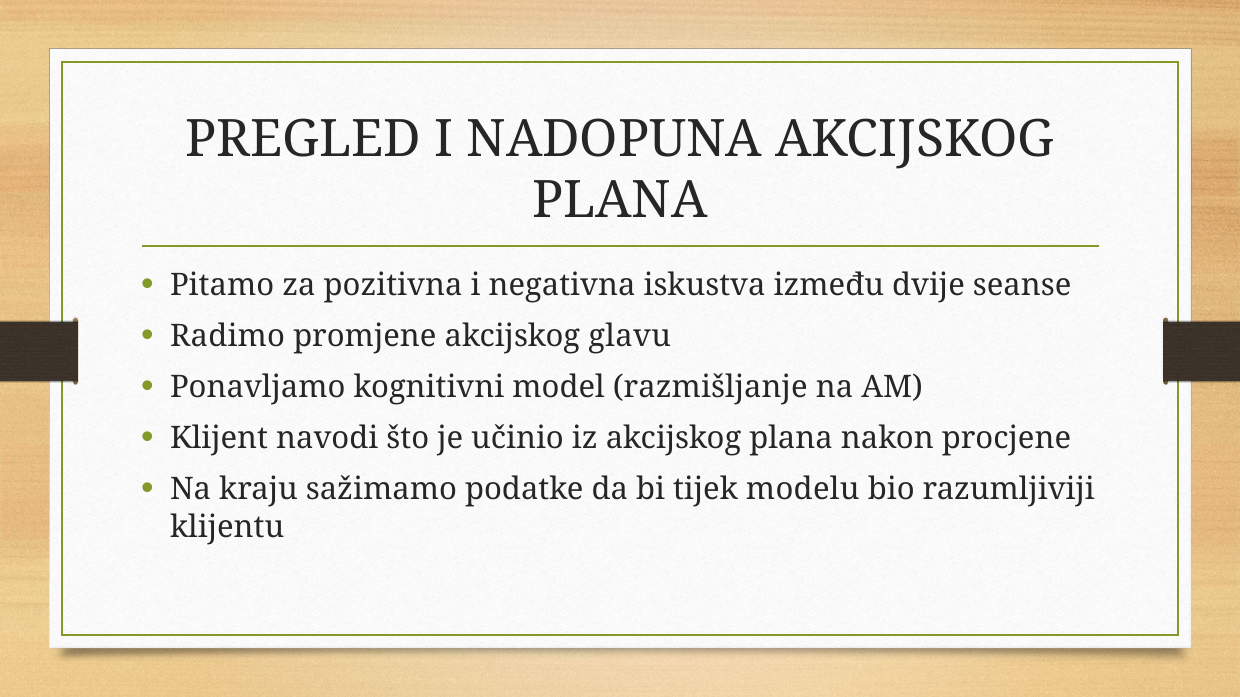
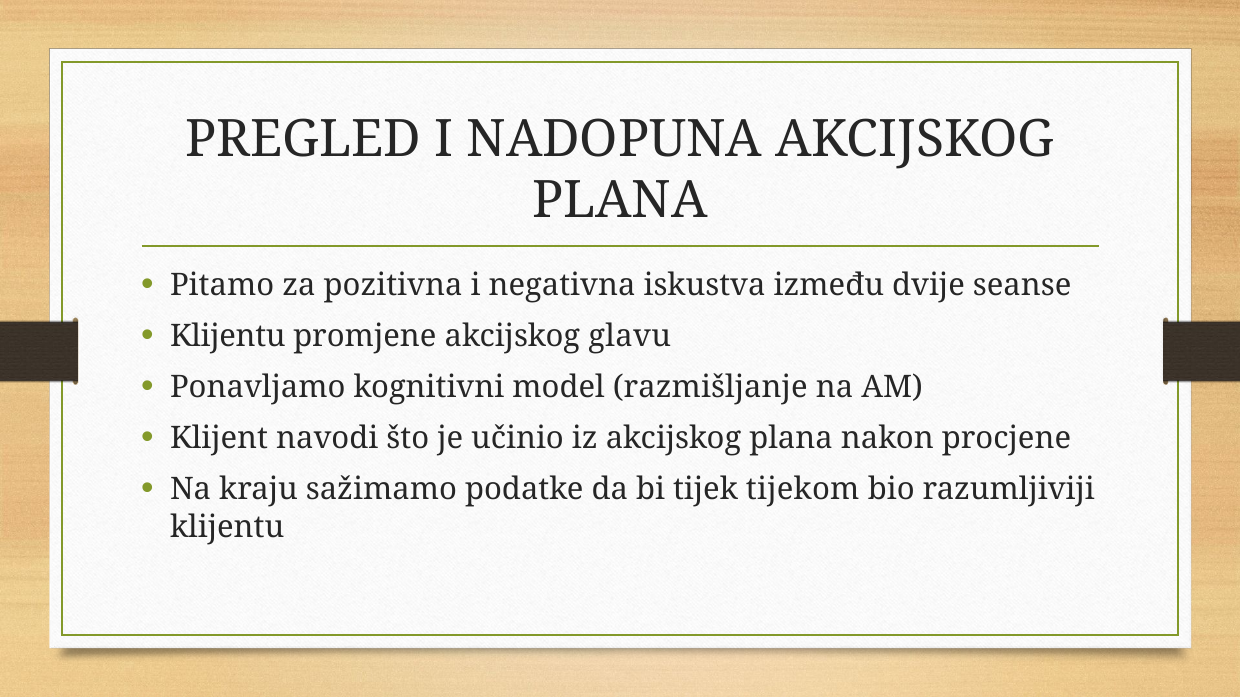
Radimo: Radimo -> Klijentu (228, 337)
modelu: modelu -> tijekom (803, 490)
